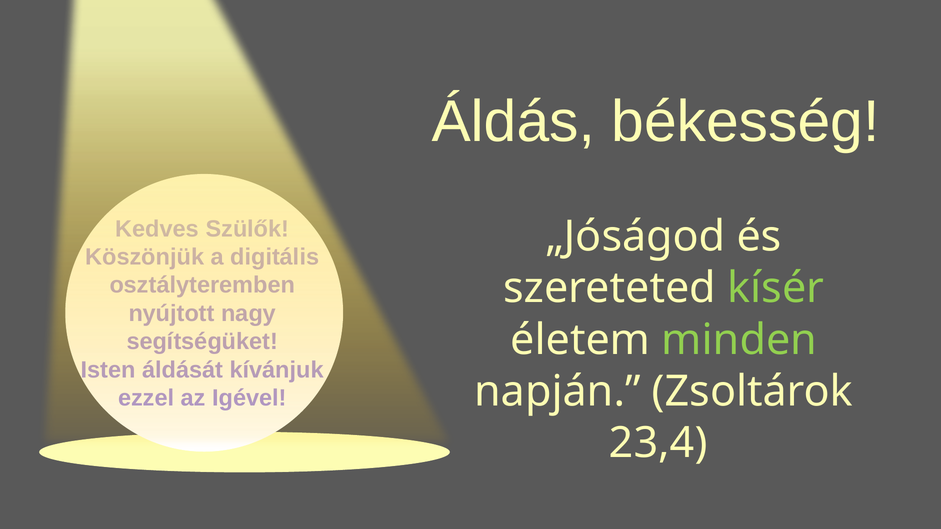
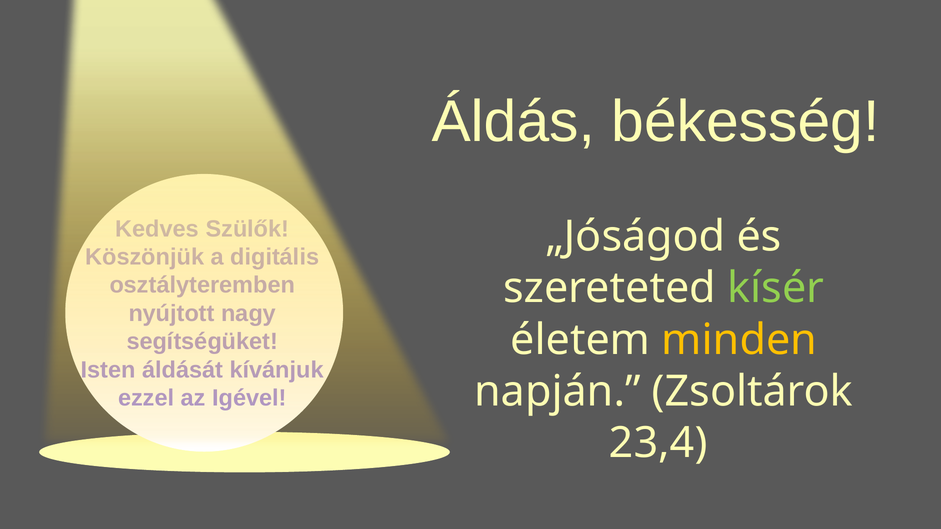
minden colour: light green -> yellow (739, 340)
